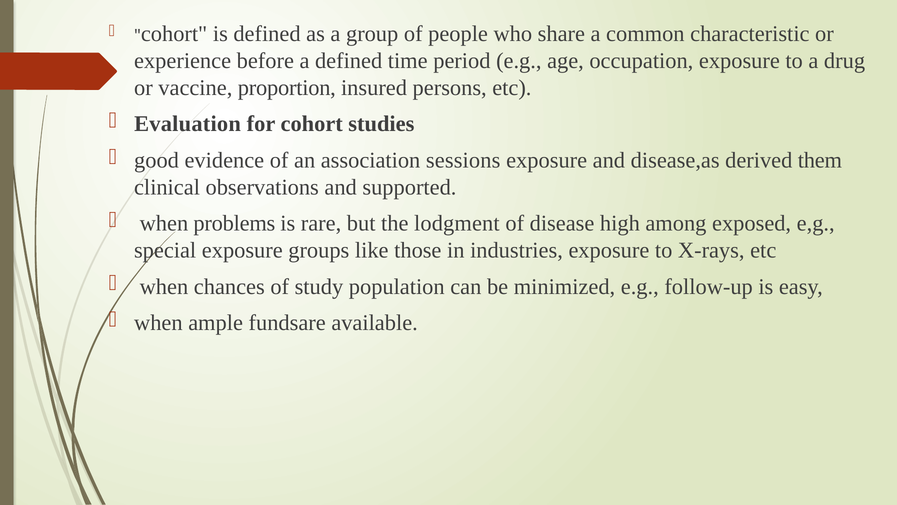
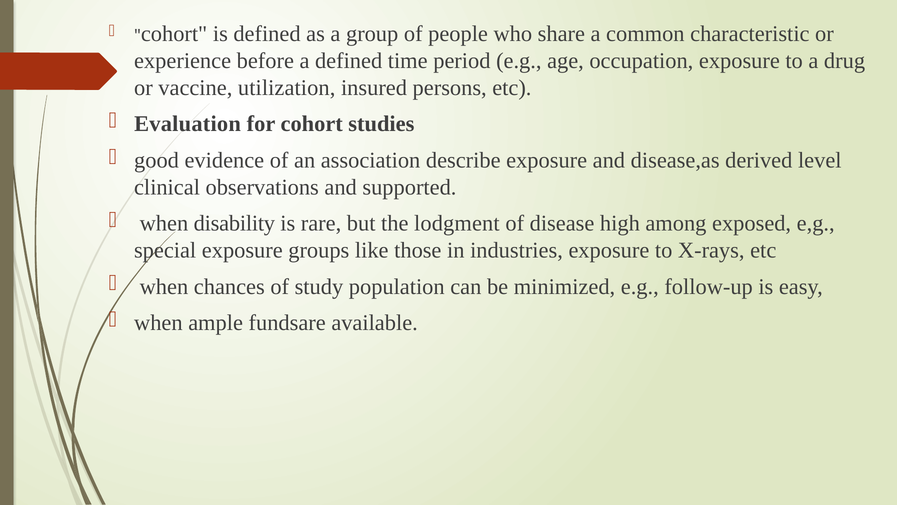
proportion: proportion -> utilization (287, 88)
sessions: sessions -> describe (463, 160)
them: them -> level (820, 160)
problems: problems -> disability (234, 223)
